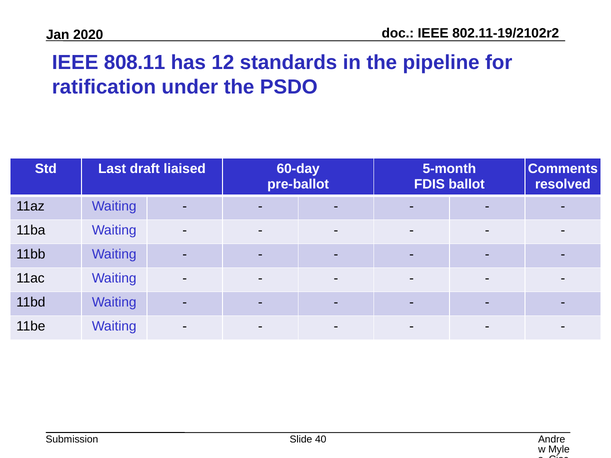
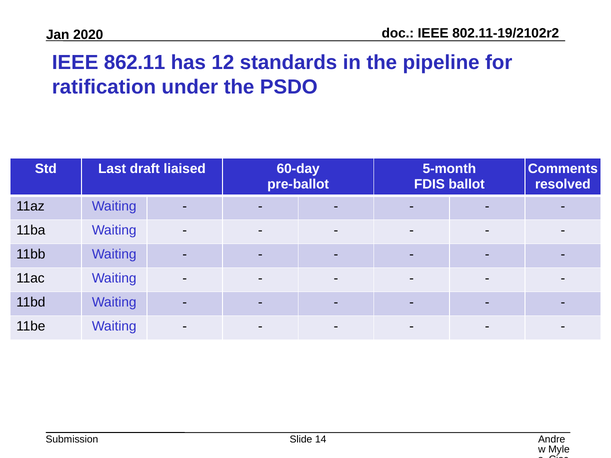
808.11: 808.11 -> 862.11 (135, 63)
40: 40 -> 14 (321, 439)
